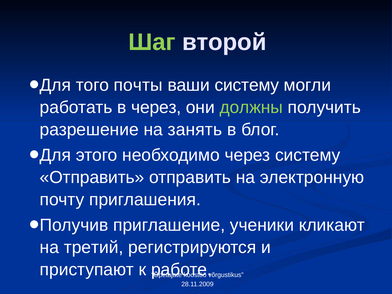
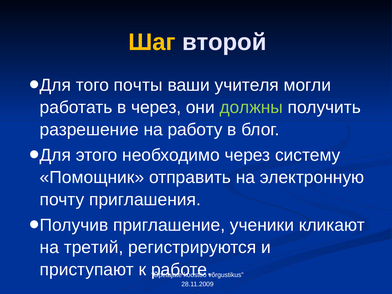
Шаг colour: light green -> yellow (152, 42)
ваши систему: систему -> учителя (247, 85)
занять: занять -> работу (195, 130)
Отправить: Отправить -> Помощник (92, 177)
